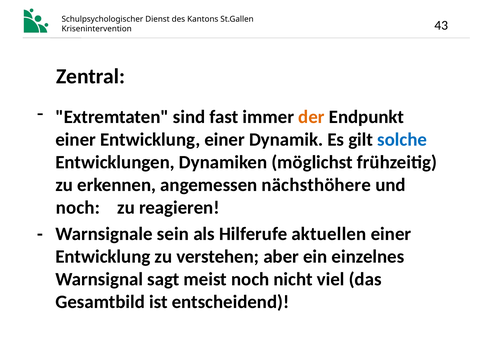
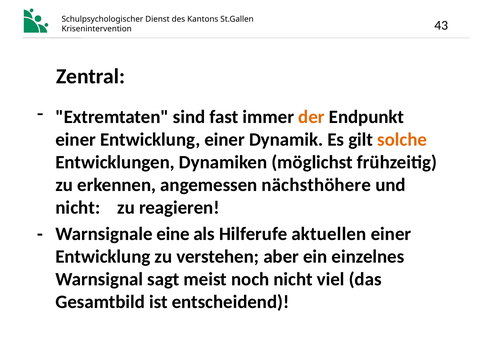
solche colour: blue -> orange (402, 139)
noch: noch -> nicht (78, 207)
sein: sein -> eine (173, 234)
